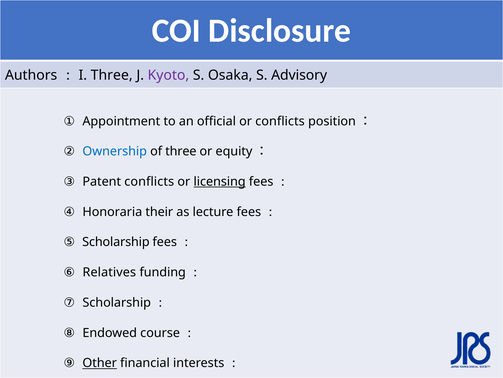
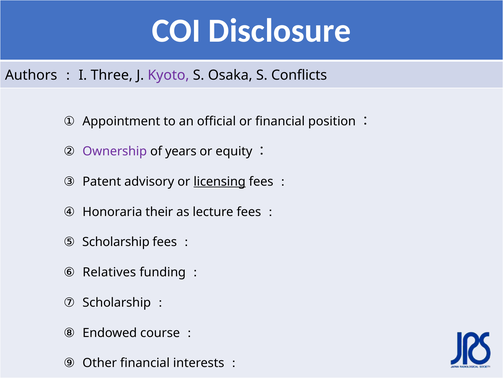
Advisory: Advisory -> Conflicts (299, 75)
or conflicts: conflicts -> financial (280, 121)
Ownership colour: blue -> purple (115, 151)
of three: three -> years (181, 151)
Patent conflicts: conflicts -> advisory (149, 181)
Other underline: present -> none (100, 362)
